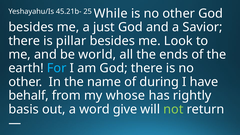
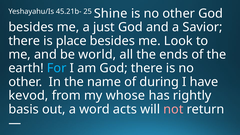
While: While -> Shine (111, 13)
pillar: pillar -> place (71, 41)
behalf: behalf -> kevod (28, 96)
give: give -> acts (125, 109)
not colour: light green -> pink (173, 109)
